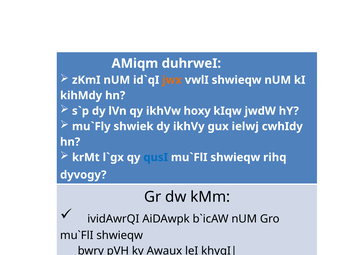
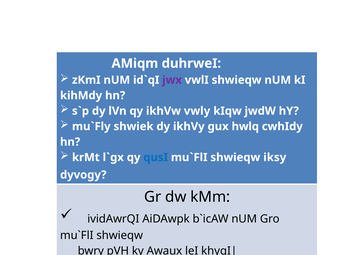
jwx colour: orange -> purple (172, 80)
hoxy: hoxy -> vwly (197, 111)
ielwj: ielwj -> hwlq (245, 126)
rihq: rihq -> iksy (275, 157)
